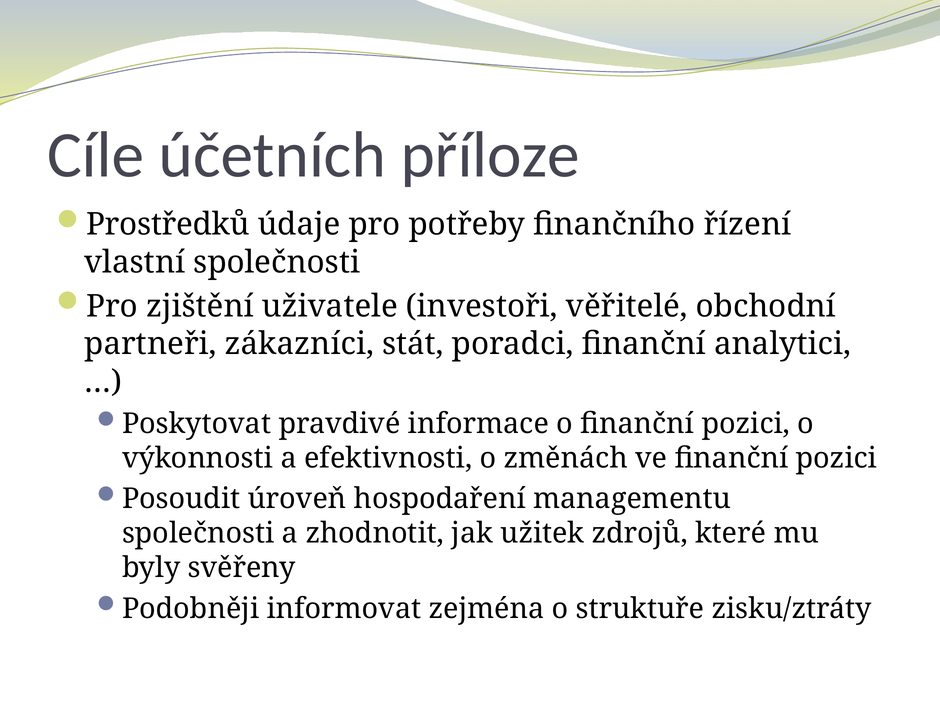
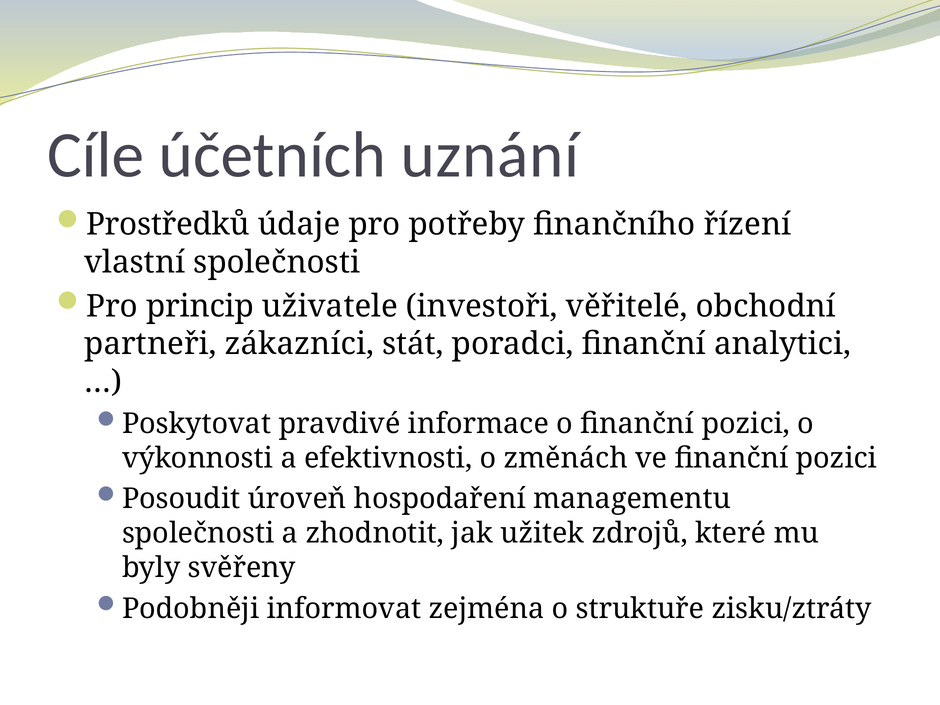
příloze: příloze -> uznání (490, 155)
zjištění: zjištění -> princip (200, 307)
